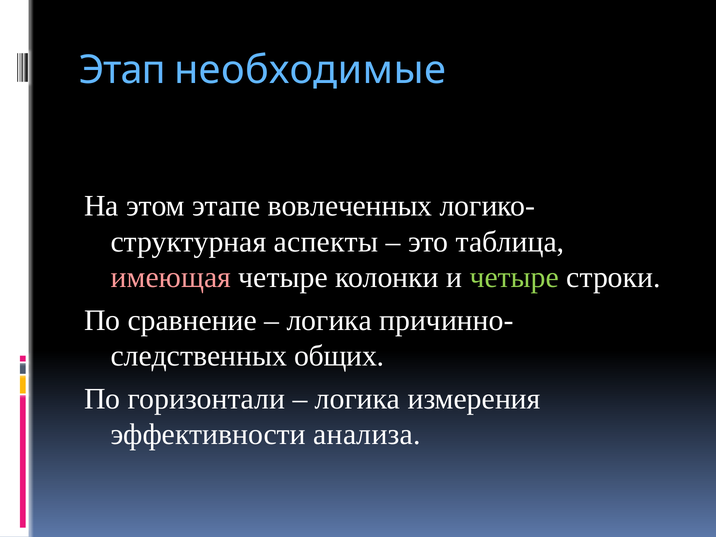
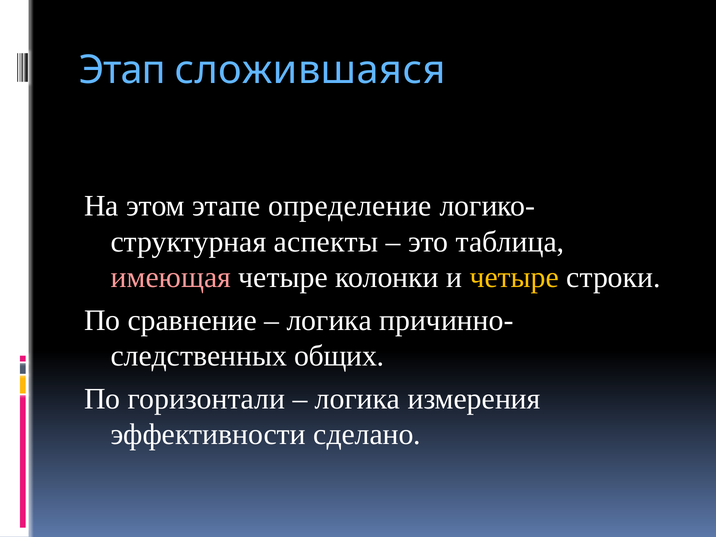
необходимые: необходимые -> сложившаяся (310, 70)
вовлеченных: вовлеченных -> определение (350, 206)
четыре colour: light green -> yellow (514, 278)
анализа: анализа -> сделано (367, 435)
